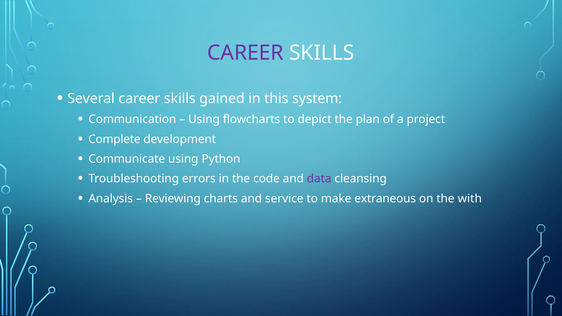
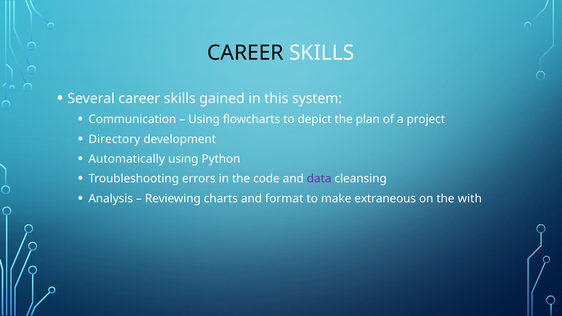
CAREER colour: purple -> black (245, 53)
Complete: Complete -> Directory (114, 139)
Communicate: Communicate -> Automatically (127, 159)
service: service -> format (284, 199)
